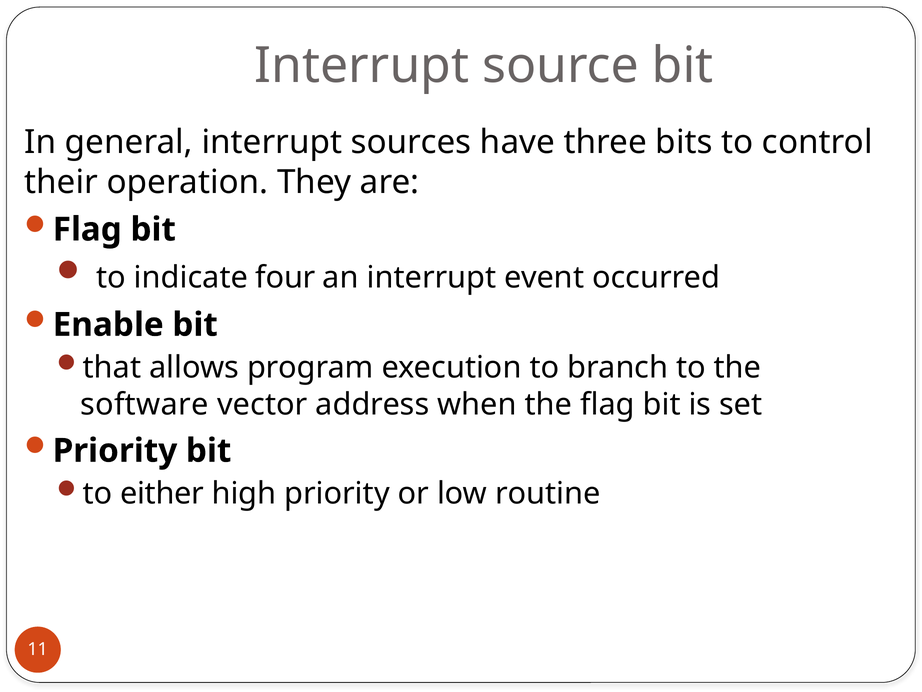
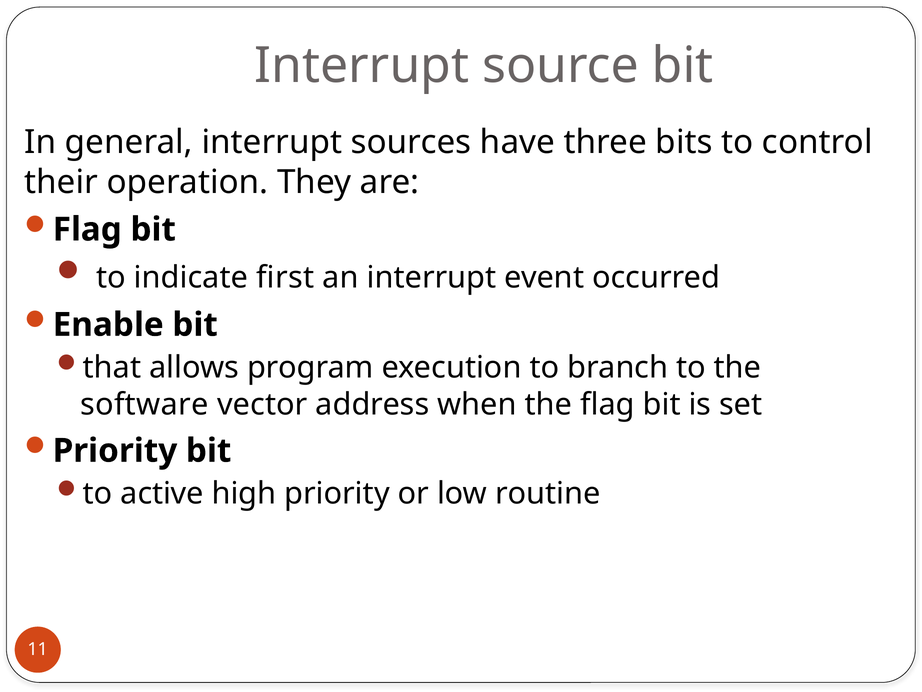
four: four -> first (285, 277)
either: either -> active (162, 493)
